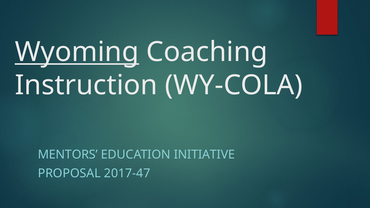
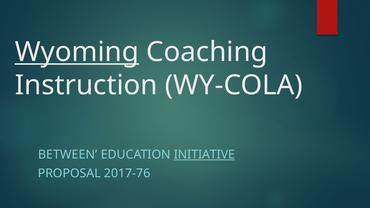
MENTORS: MENTORS -> BETWEEN (68, 155)
INITIATIVE underline: none -> present (204, 155)
2017-47: 2017-47 -> 2017-76 (127, 173)
